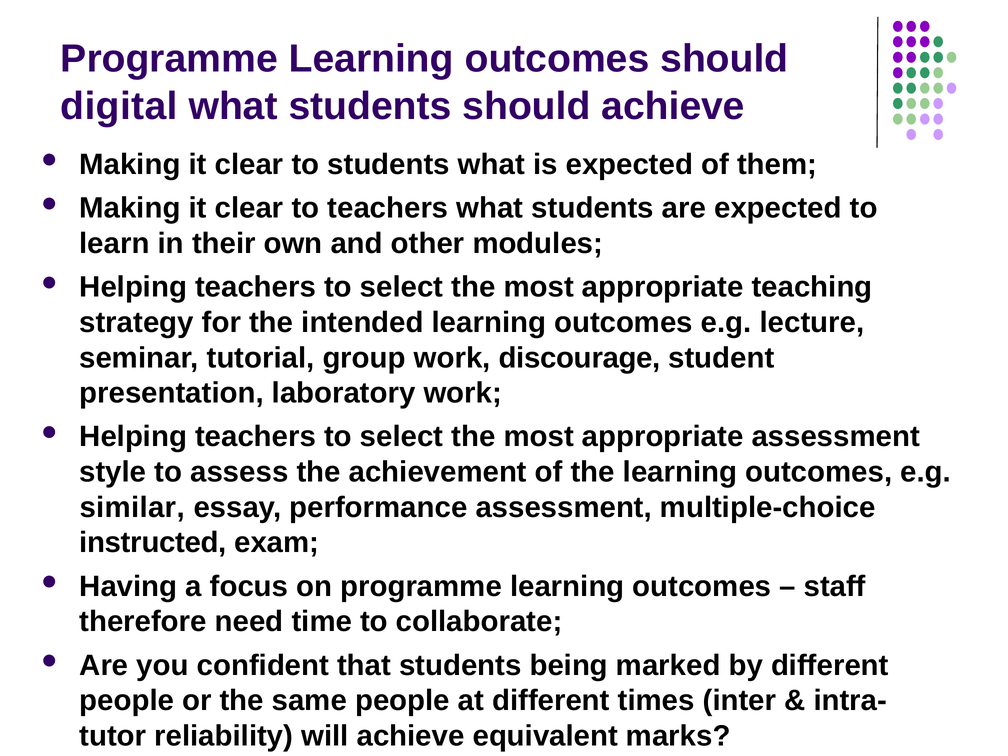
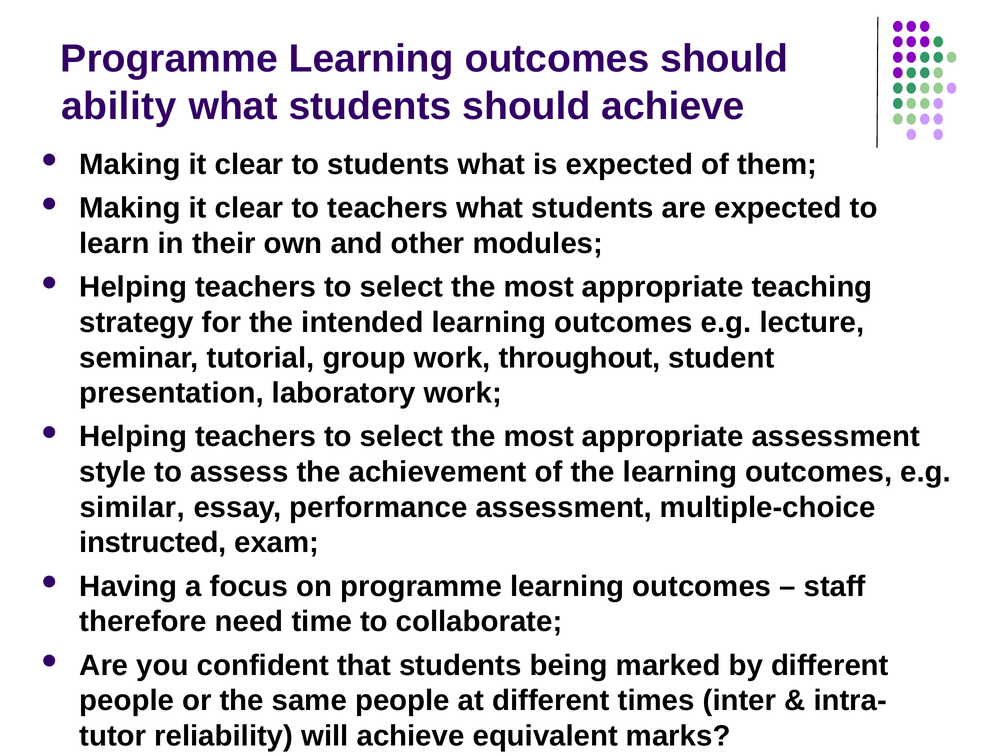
digital: digital -> ability (119, 106)
discourage: discourage -> throughout (580, 358)
